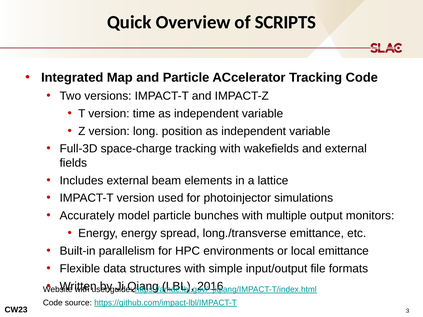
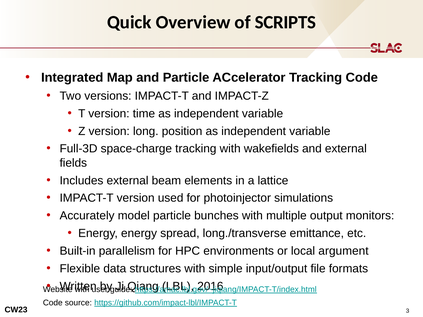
local emittance: emittance -> argument (344, 251)
